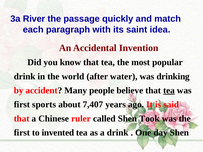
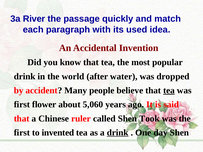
saint: saint -> used (137, 30)
drinking: drinking -> dropped (173, 77)
sports: sports -> flower (44, 105)
7,407: 7,407 -> 5,060 (93, 105)
drink underline: none -> present (118, 133)
